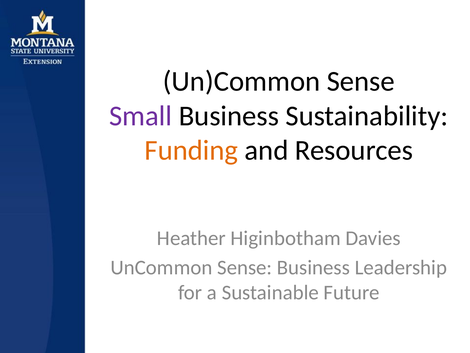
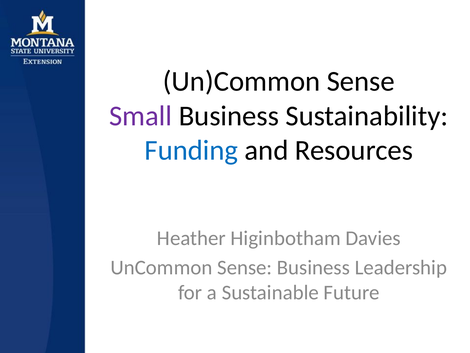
Funding colour: orange -> blue (191, 150)
